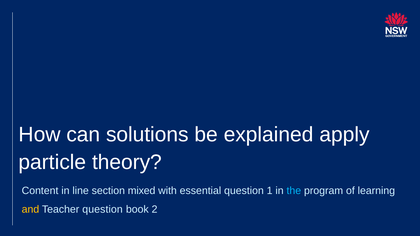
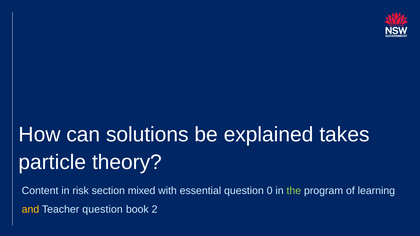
apply: apply -> takes (344, 135)
line: line -> risk (81, 191)
1: 1 -> 0 (270, 191)
the colour: light blue -> light green (294, 191)
